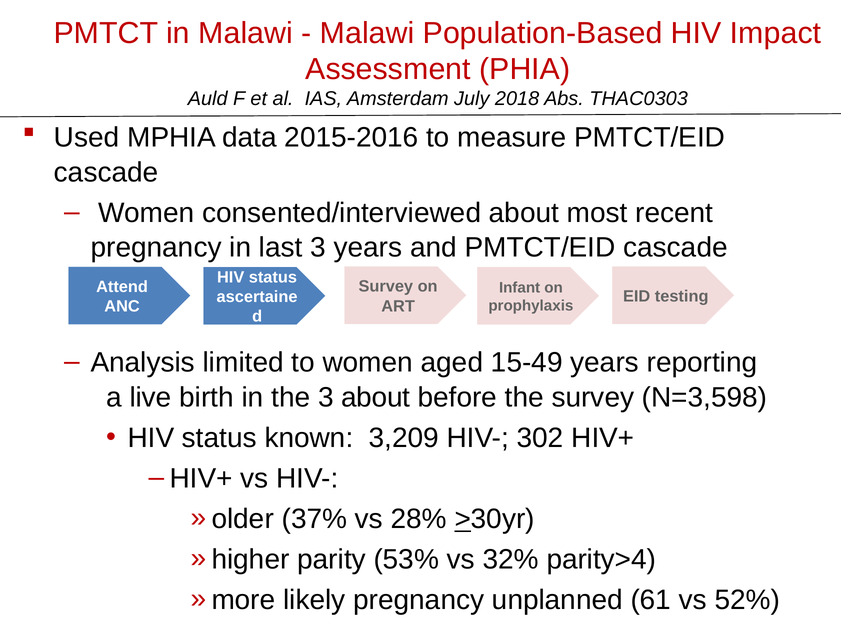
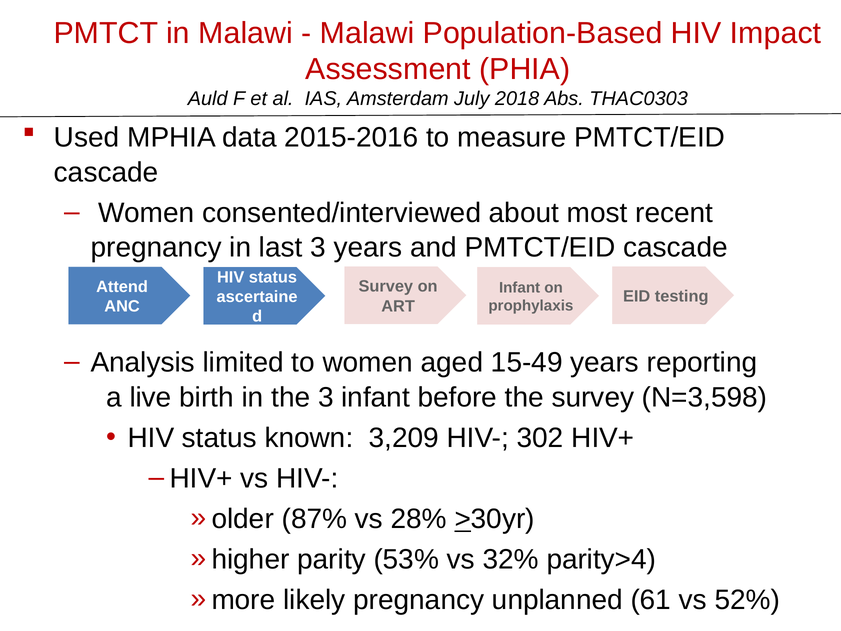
3 about: about -> infant (376, 397)
37%: 37% -> 87% (314, 519)
